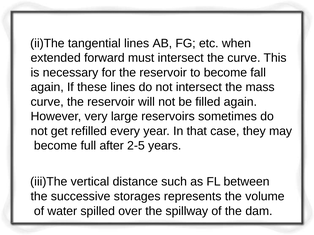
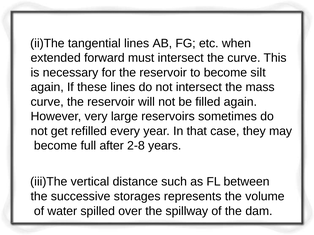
fall: fall -> silt (258, 73)
2-5: 2-5 -> 2-8 (136, 146)
